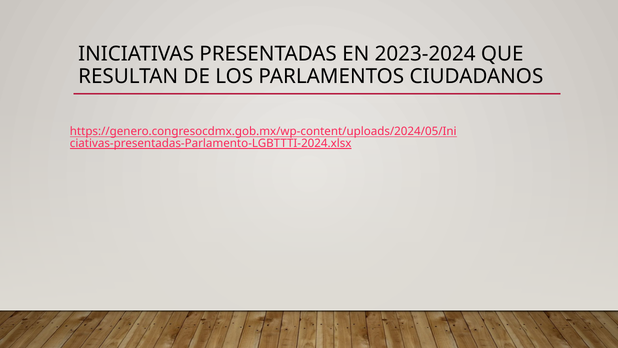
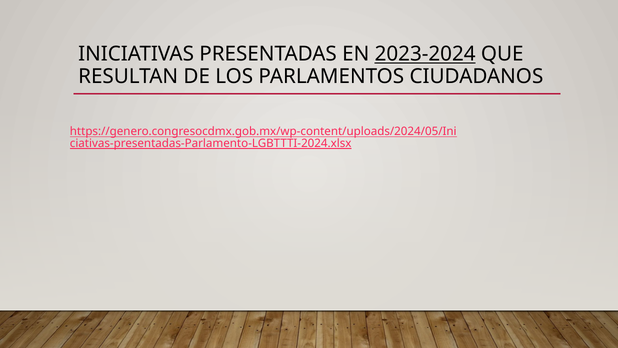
2023-2024 underline: none -> present (425, 54)
